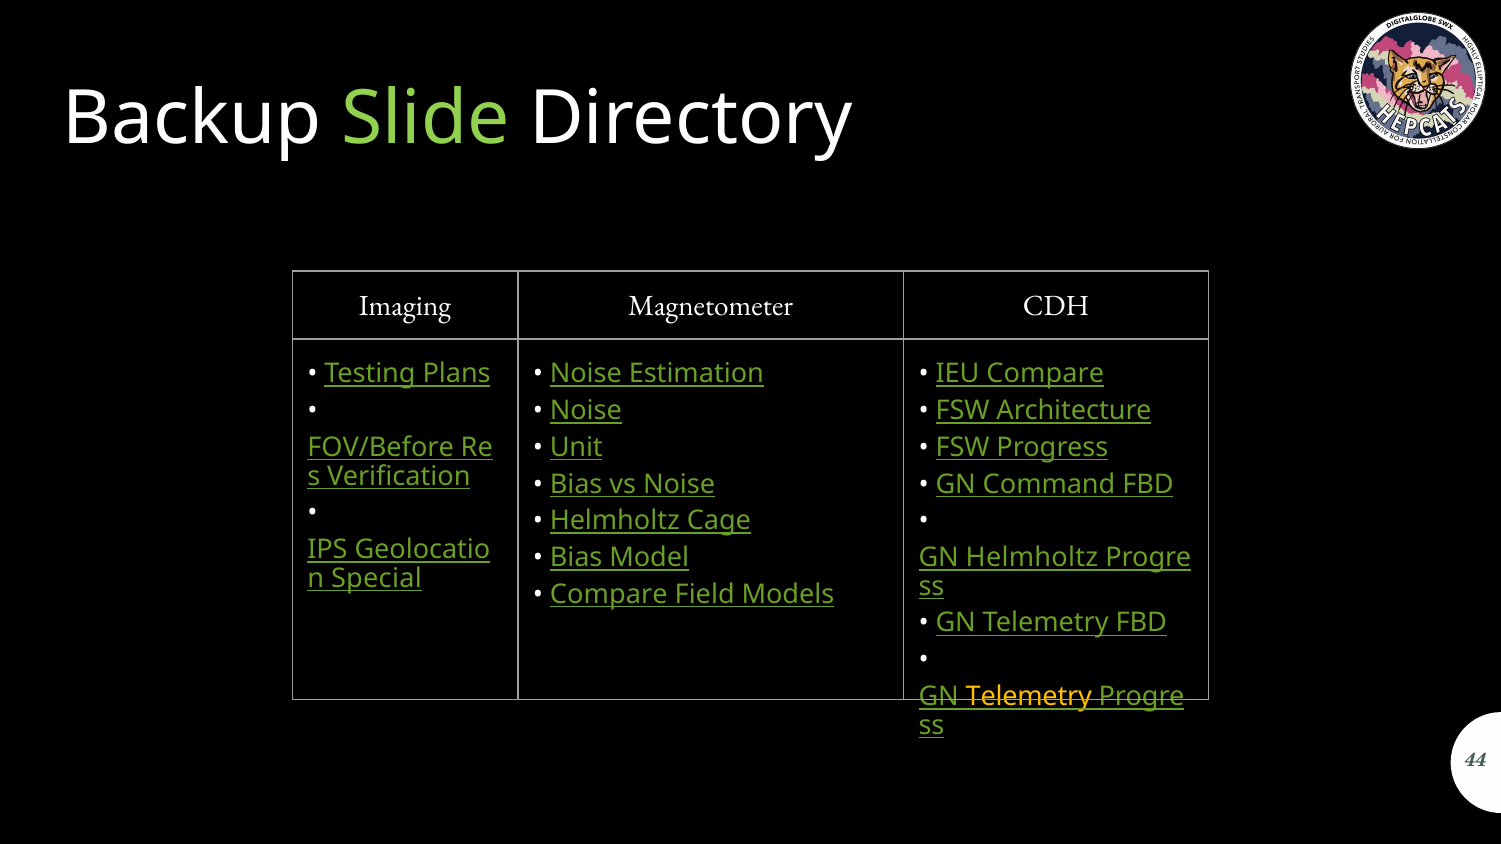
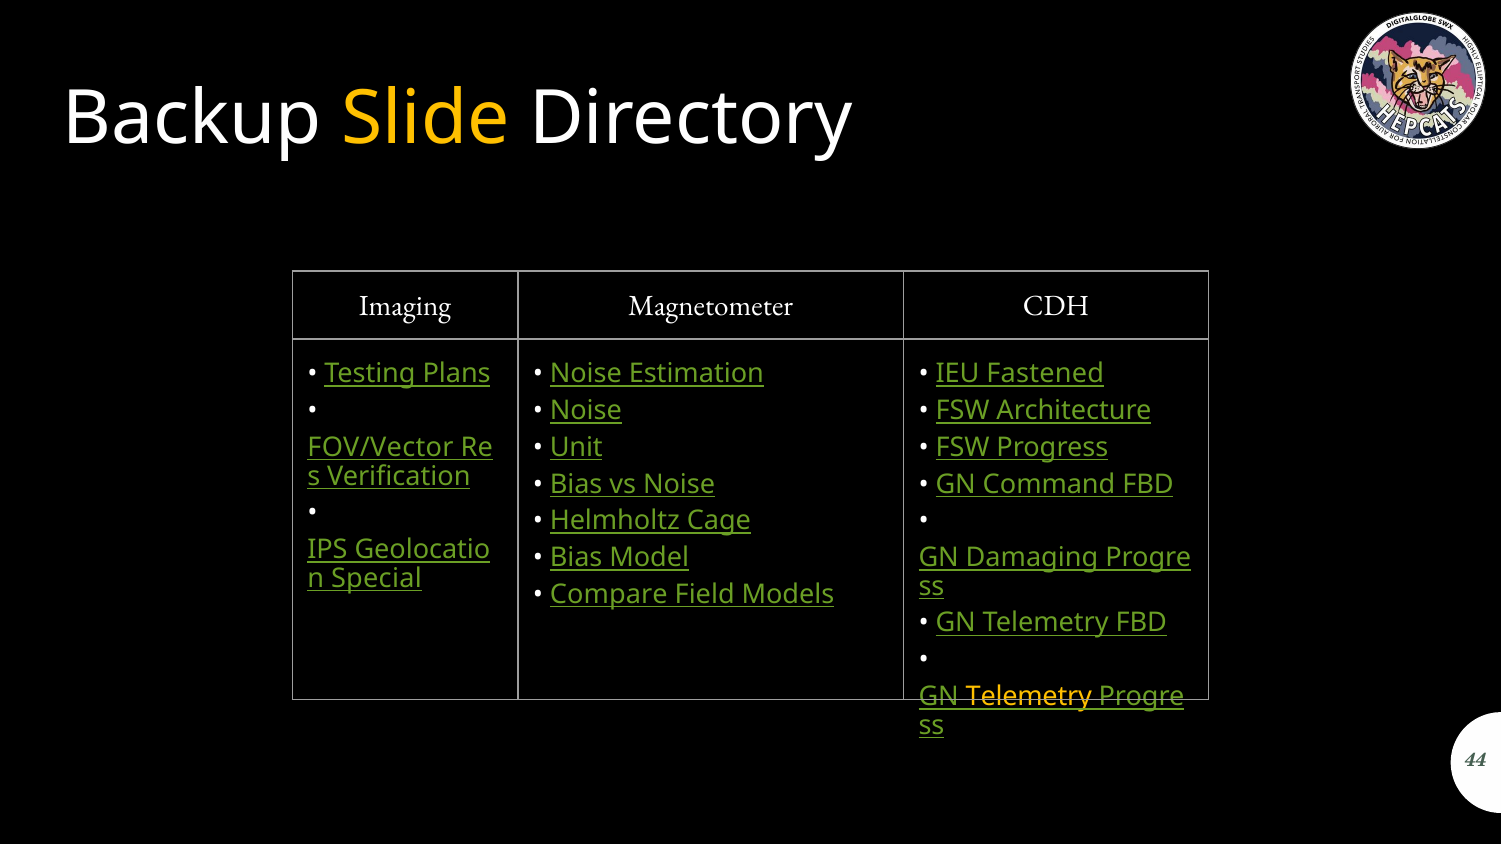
Slide colour: light green -> yellow (426, 119)
IEU Compare: Compare -> Fastened (1045, 374)
FOV/Before: FOV/Before -> FOV/Vector (380, 447)
GN Helmholtz: Helmholtz -> Damaging (1032, 558)
